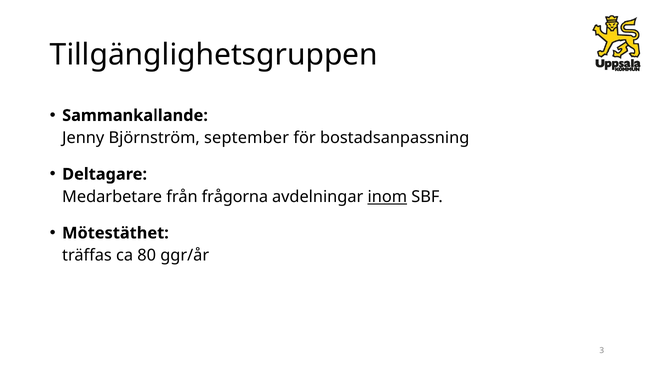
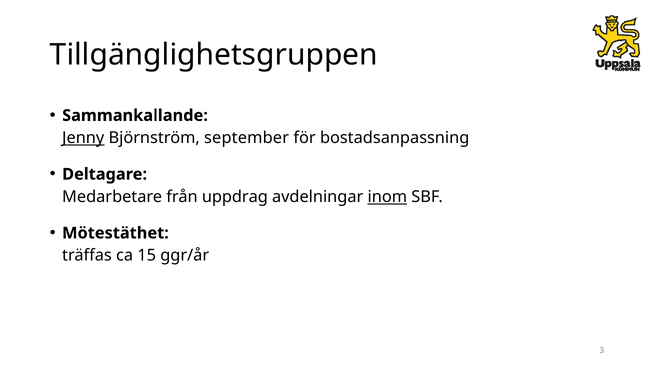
Jenny underline: none -> present (83, 138)
frågorna: frågorna -> uppdrag (235, 197)
80: 80 -> 15 (147, 256)
